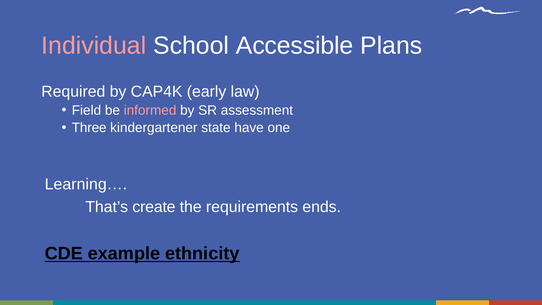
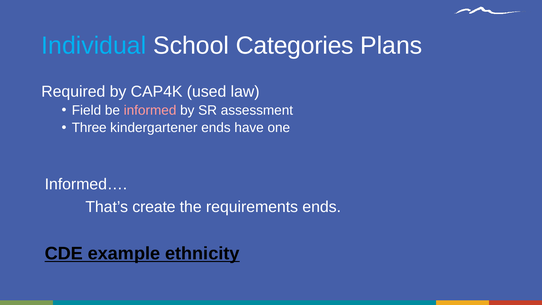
Individual colour: pink -> light blue (94, 46)
Accessible: Accessible -> Categories (295, 46)
early: early -> used (207, 92)
kindergartener state: state -> ends (216, 128)
Learning…: Learning… -> Informed… (86, 184)
